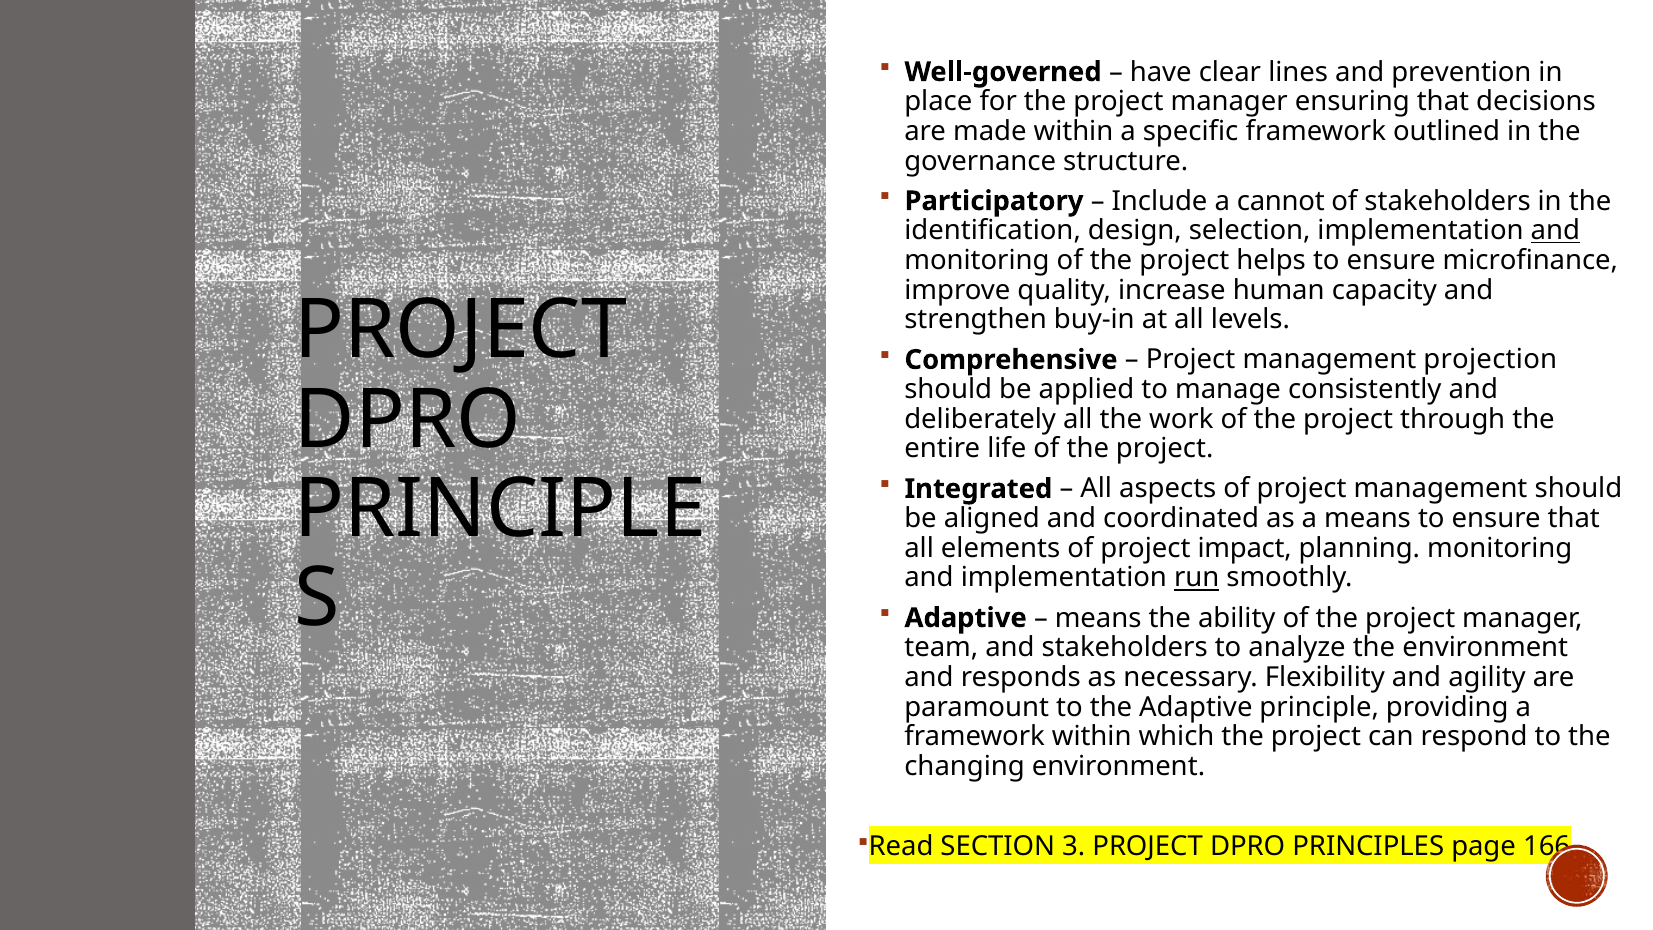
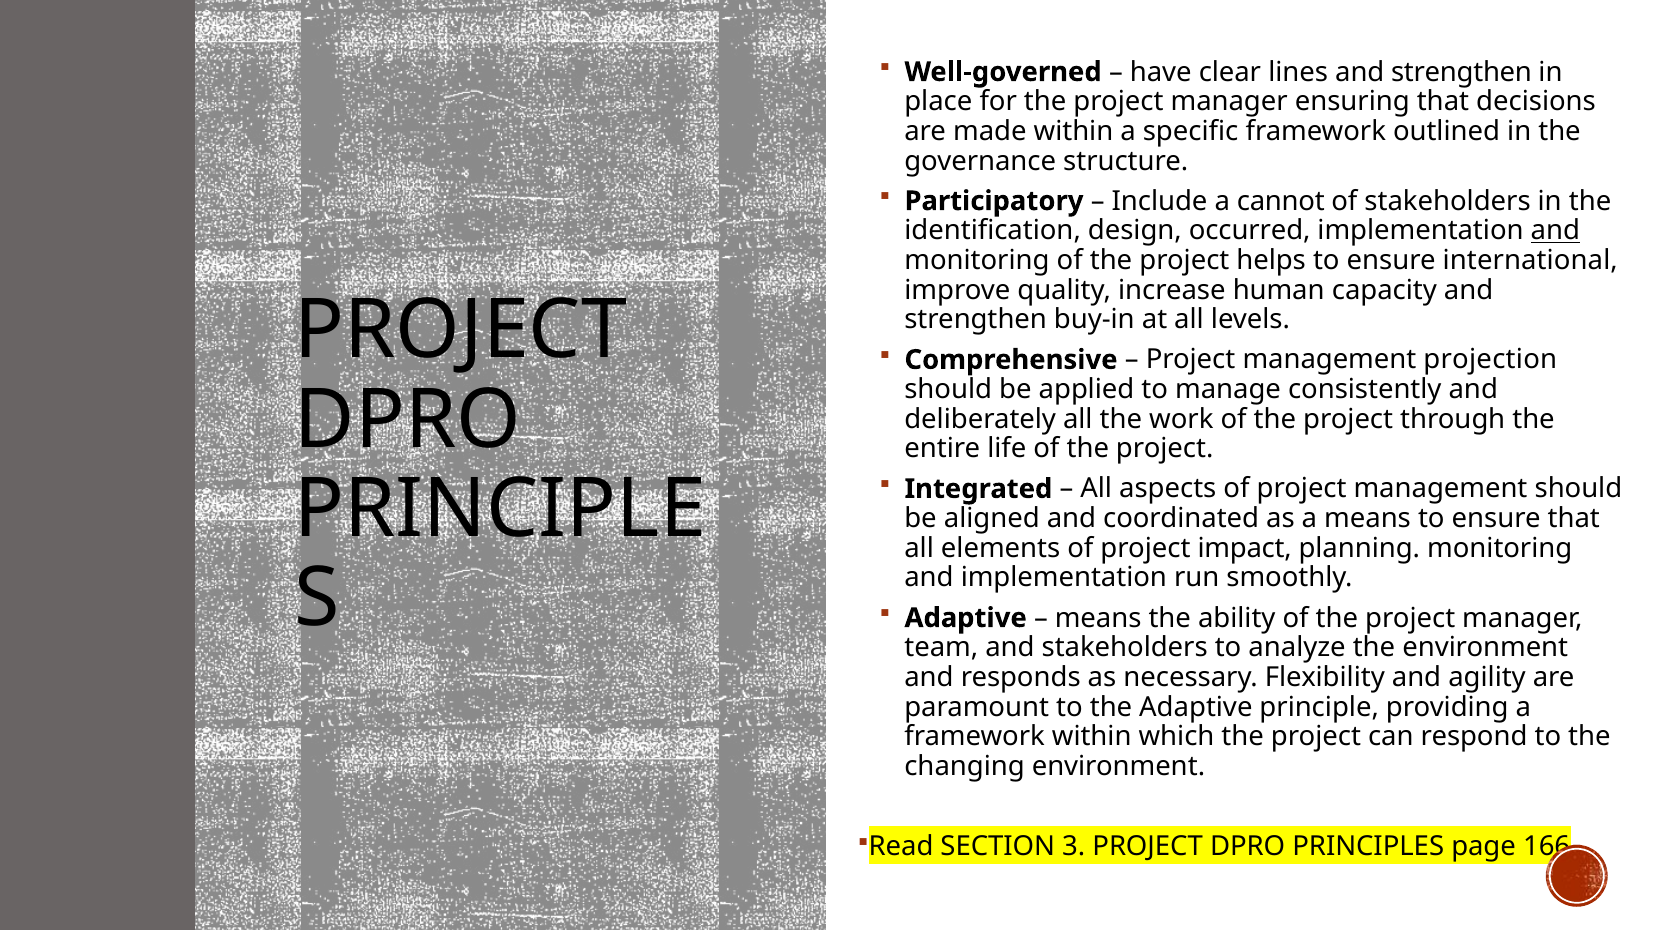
lines and prevention: prevention -> strengthen (1462, 72)
selection: selection -> occurred (1250, 231)
microfinance: microfinance -> international (1530, 260)
run underline: present -> none (1197, 578)
